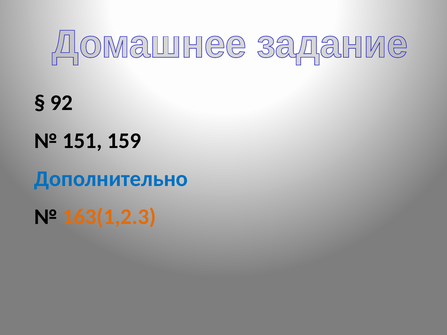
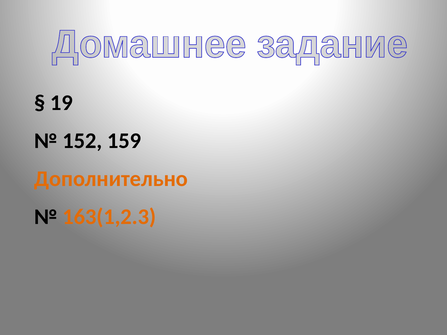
92: 92 -> 19 (62, 103)
151: 151 -> 152 (82, 141)
Дополнительно colour: blue -> orange (111, 179)
